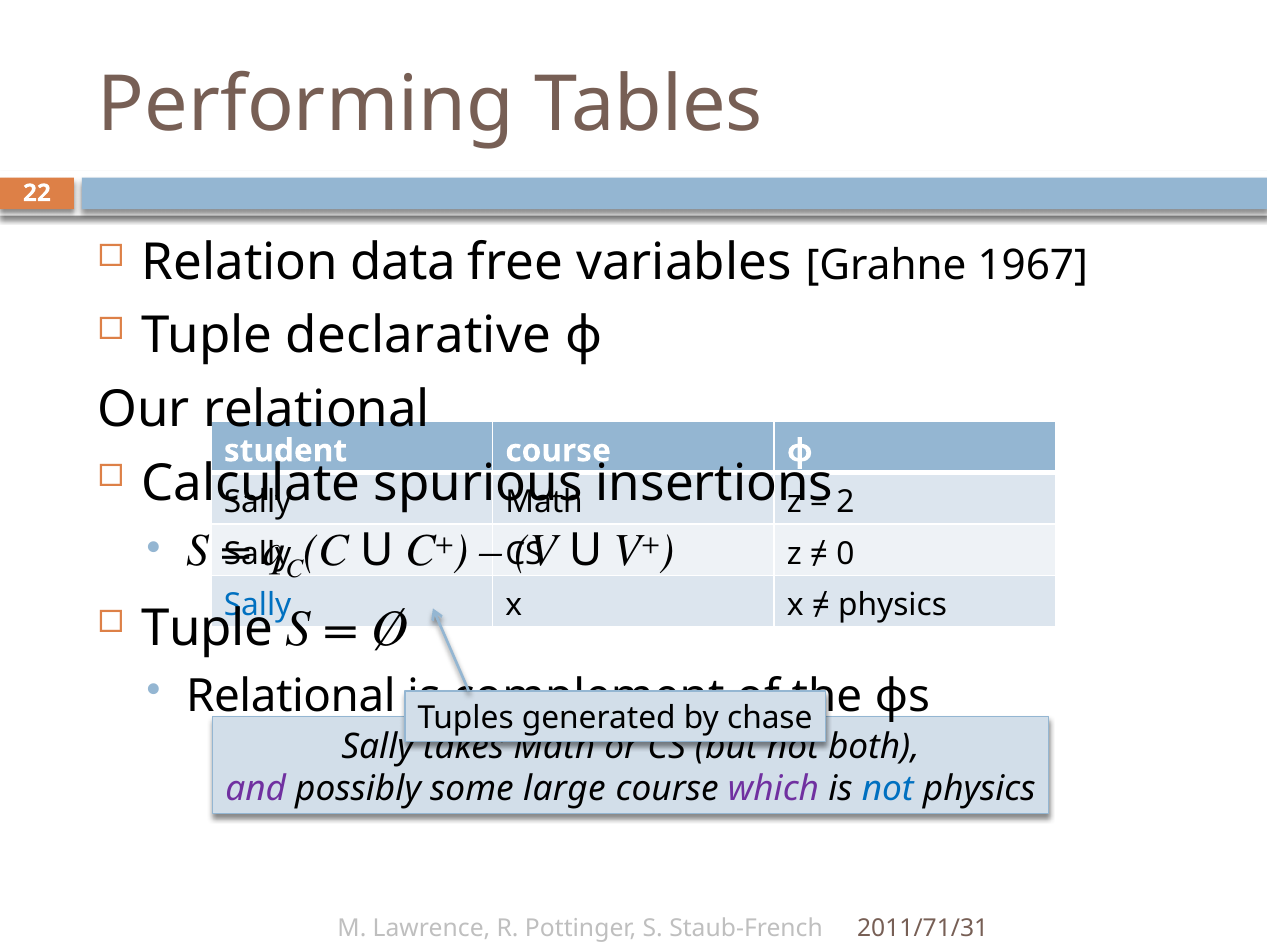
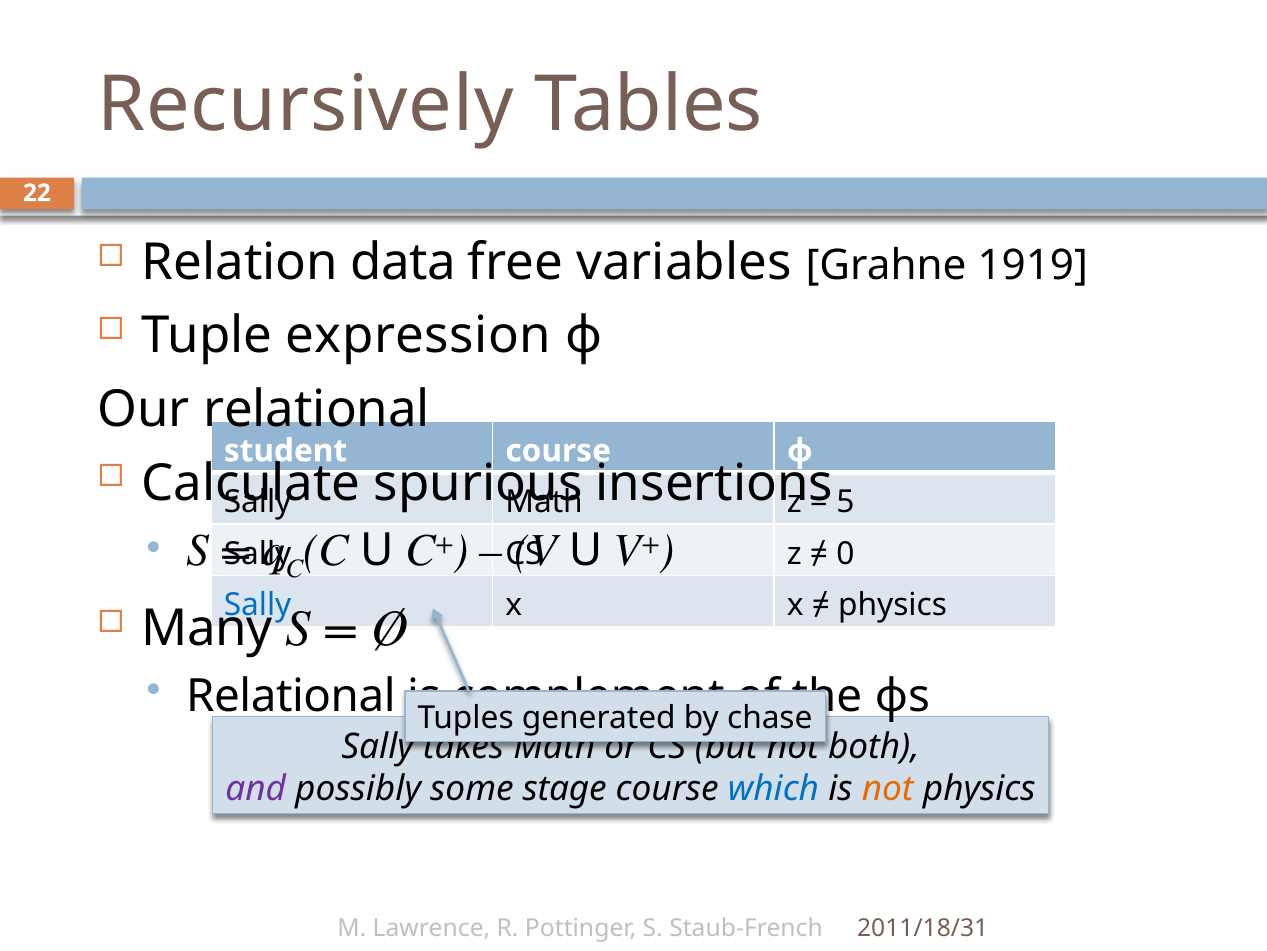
Performing: Performing -> Recursively (306, 105)
1967: 1967 -> 1919 (1033, 265)
declarative: declarative -> expression (418, 336)
2: 2 -> 5 (845, 502)
Tuple: Tuple -> Many (207, 629)
large: large -> stage (565, 788)
which colour: purple -> blue (773, 788)
not colour: blue -> orange (888, 788)
2011/71/31: 2011/71/31 -> 2011/18/31 (923, 928)
